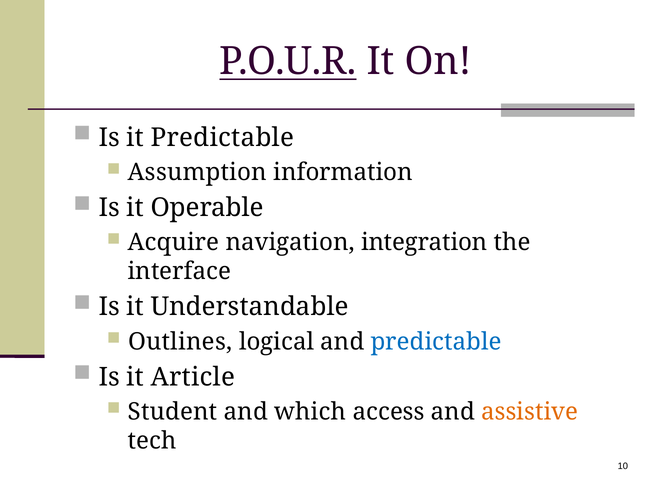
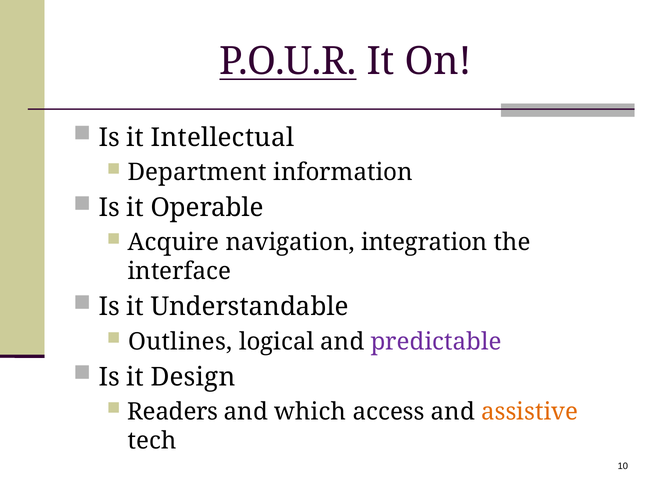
it Predictable: Predictable -> Intellectual (222, 138)
Assumption: Assumption -> Department (197, 172)
predictable colour: blue -> purple (436, 342)
Article: Article -> Design (193, 377)
Student: Student -> Readers (173, 412)
